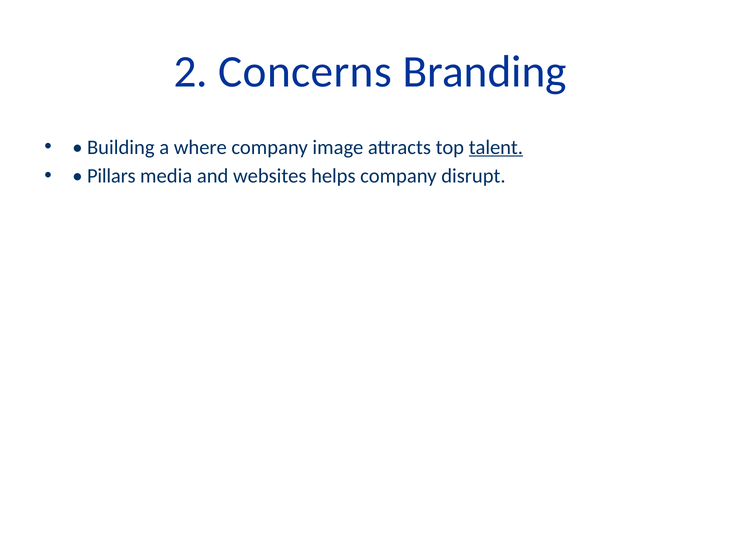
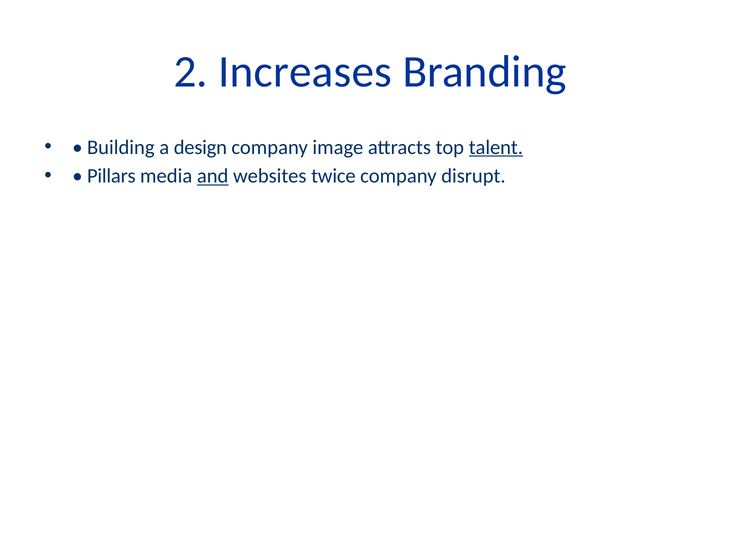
Concerns: Concerns -> Increases (305, 72)
where: where -> design (200, 147)
and underline: none -> present (213, 176)
helps: helps -> twice (333, 176)
